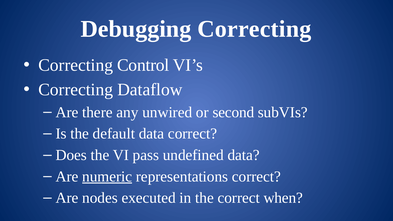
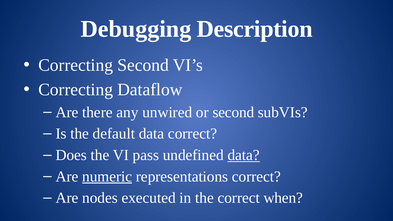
Debugging Correcting: Correcting -> Description (255, 29)
Correcting Control: Control -> Second (143, 65)
data underline: none -> present (244, 155)
